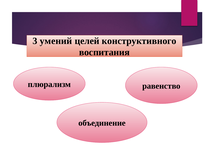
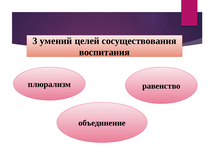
конструктивного: конструктивного -> сосуществования (139, 41)
